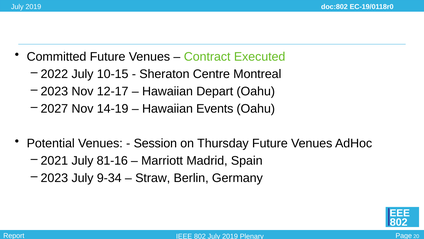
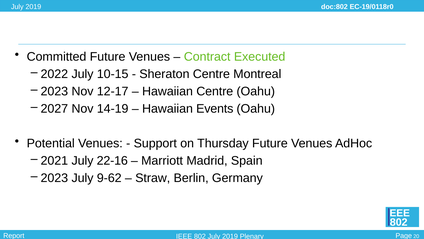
Hawaiian Depart: Depart -> Centre (215, 91)
Session: Session -> Support (155, 143)
81-16: 81-16 -> 22-16 (112, 160)
9-34: 9-34 -> 9-62 (109, 178)
